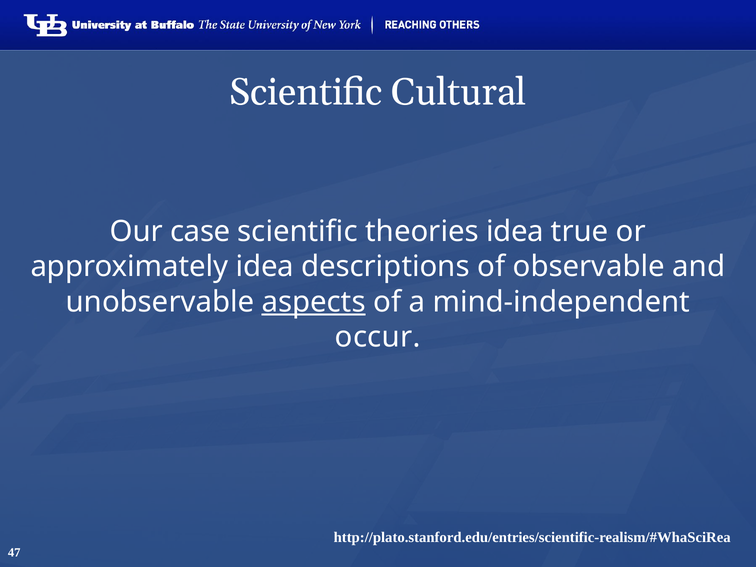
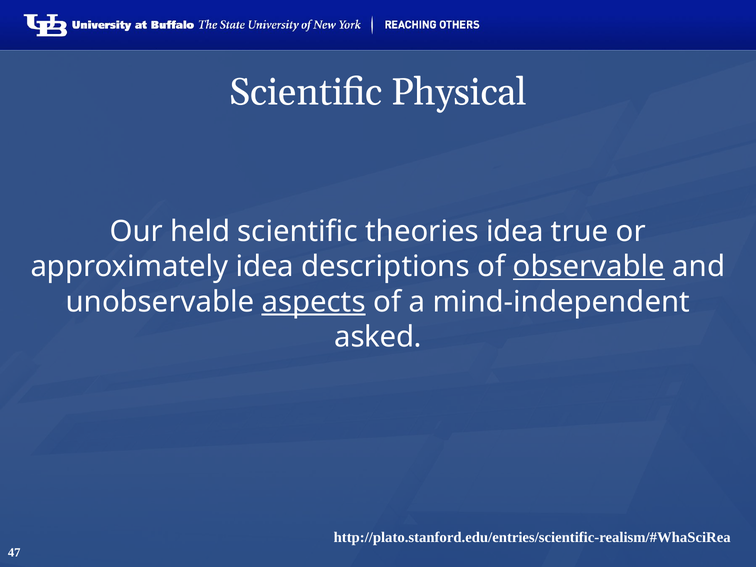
Cultural: Cultural -> Physical (459, 92)
case: case -> held (200, 231)
observable underline: none -> present (589, 267)
occur: occur -> asked (378, 337)
